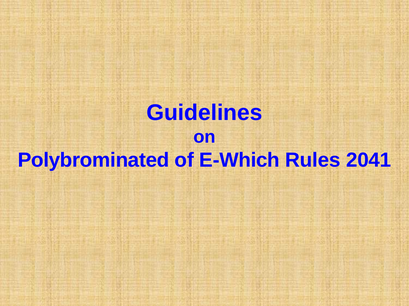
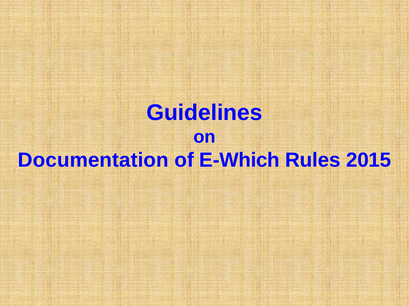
Polybrominated: Polybrominated -> Documentation (93, 161)
2041: 2041 -> 2015 (369, 161)
